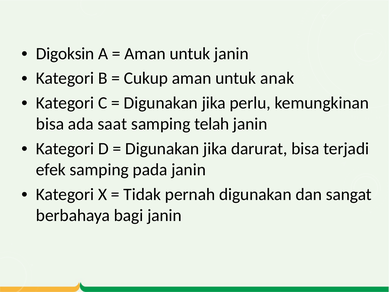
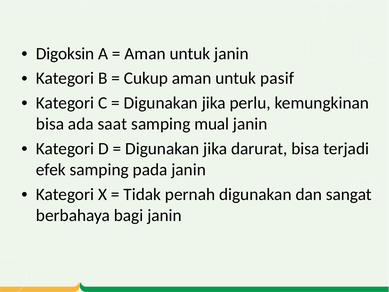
anak: anak -> pasif (277, 78)
telah: telah -> mual (212, 124)
